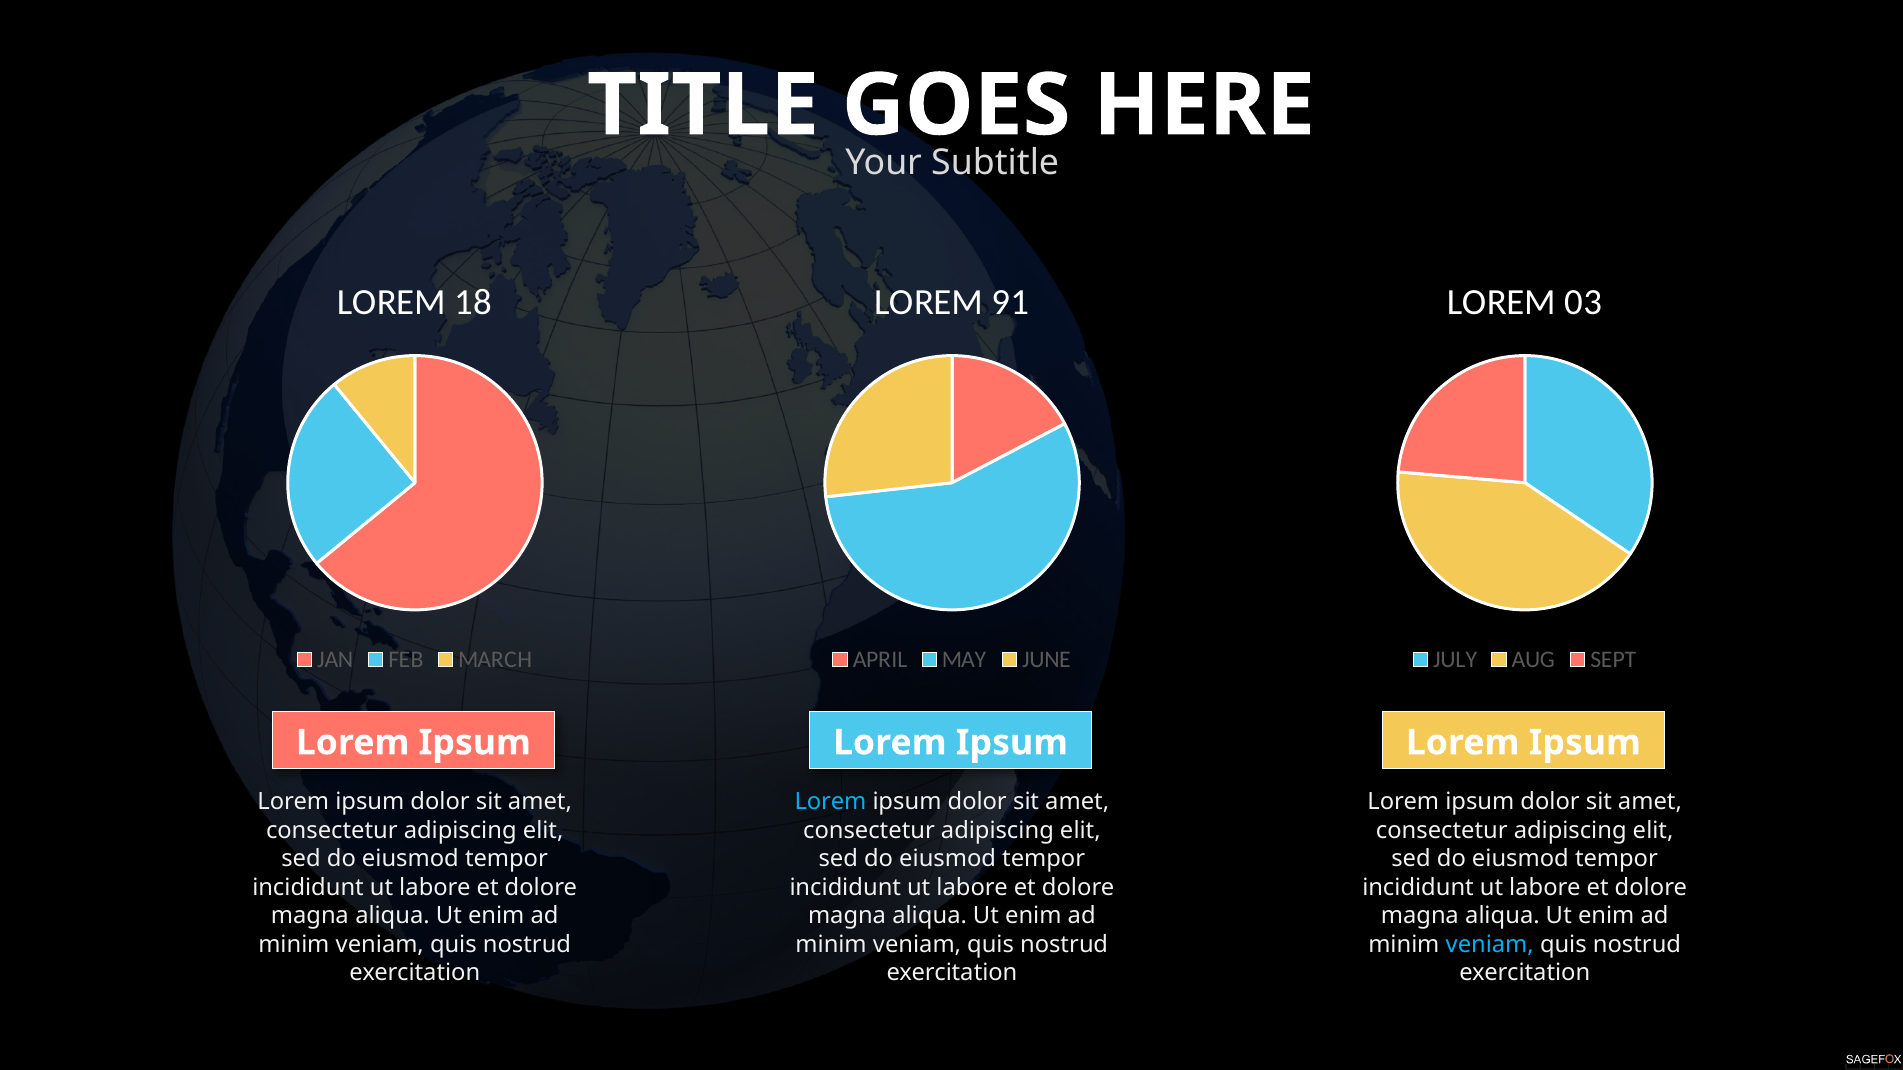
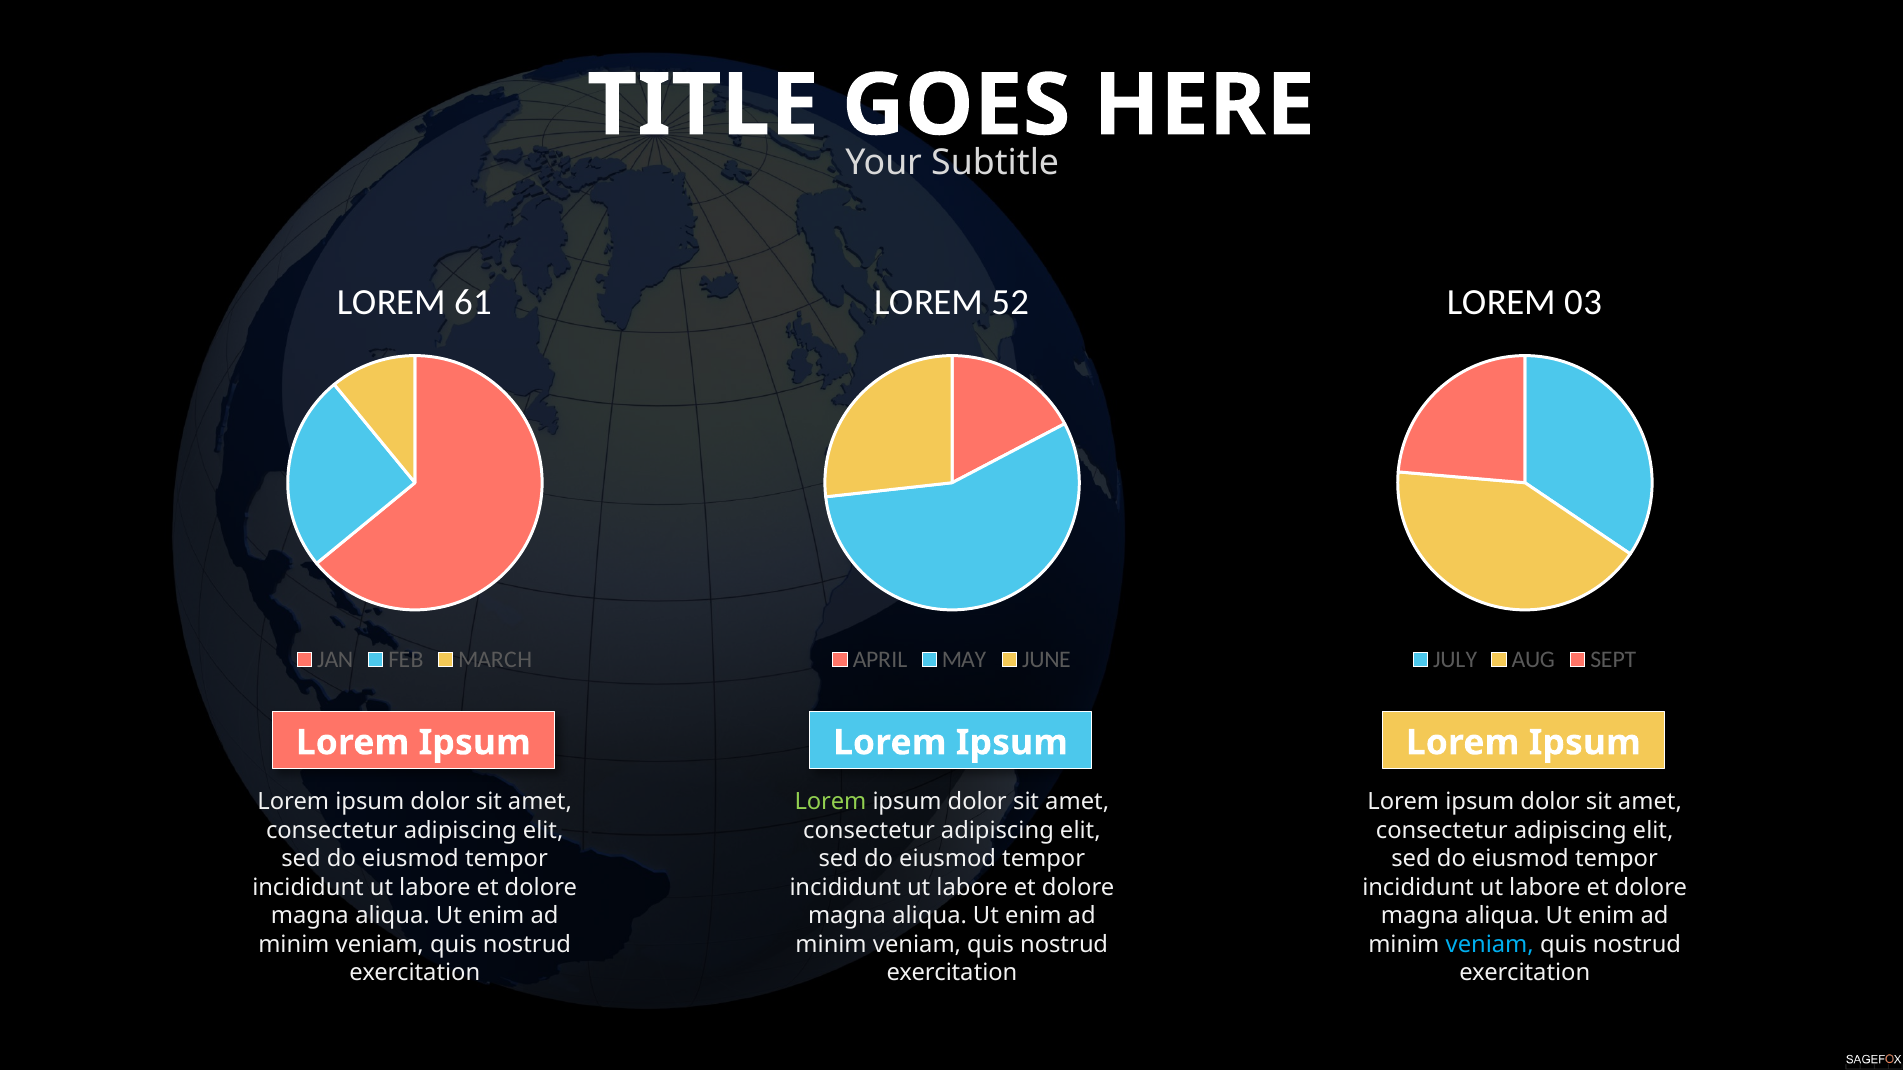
18: 18 -> 61 (473, 302)
91: 91 -> 52 (1010, 302)
Lorem colour: light blue -> light green (831, 802)
